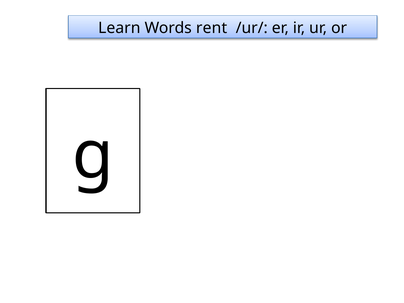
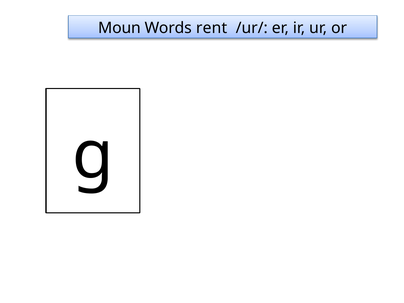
Learn: Learn -> Moun (119, 28)
